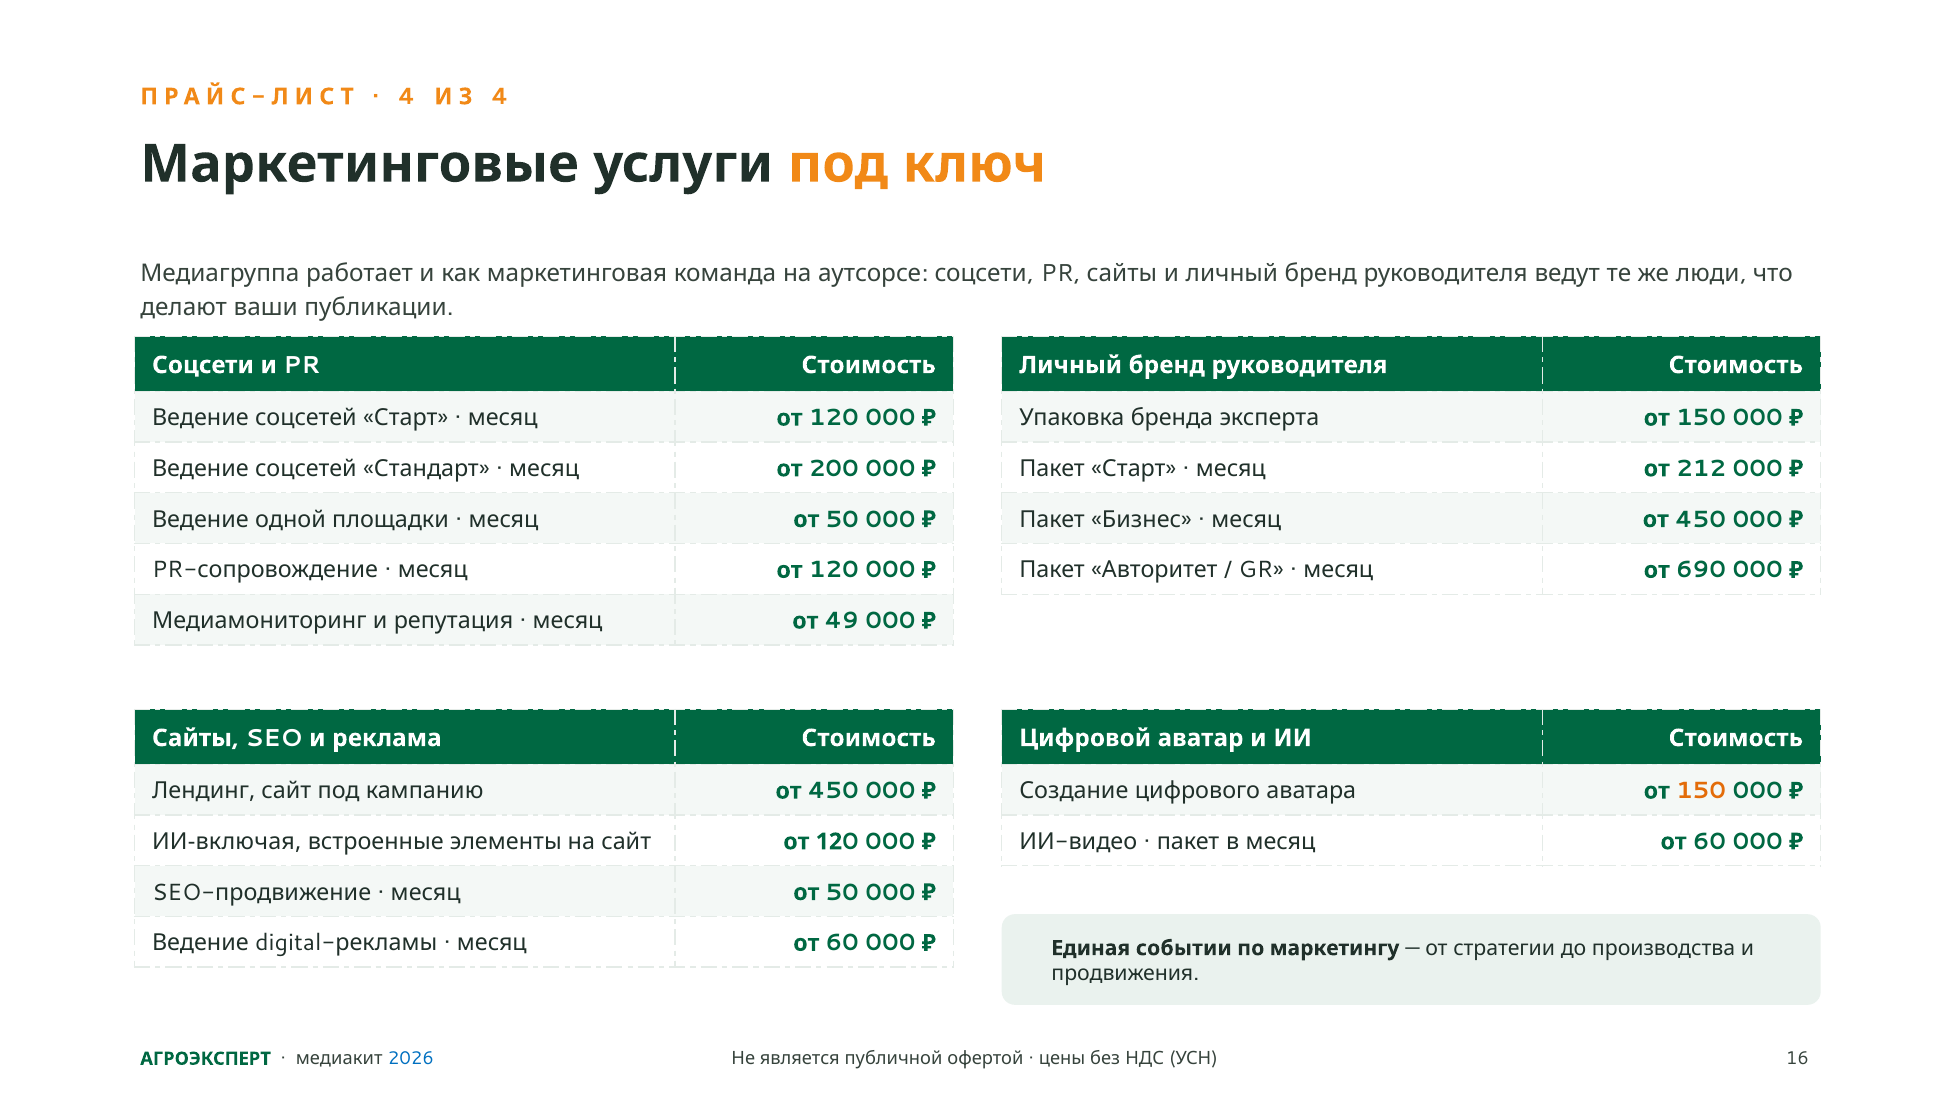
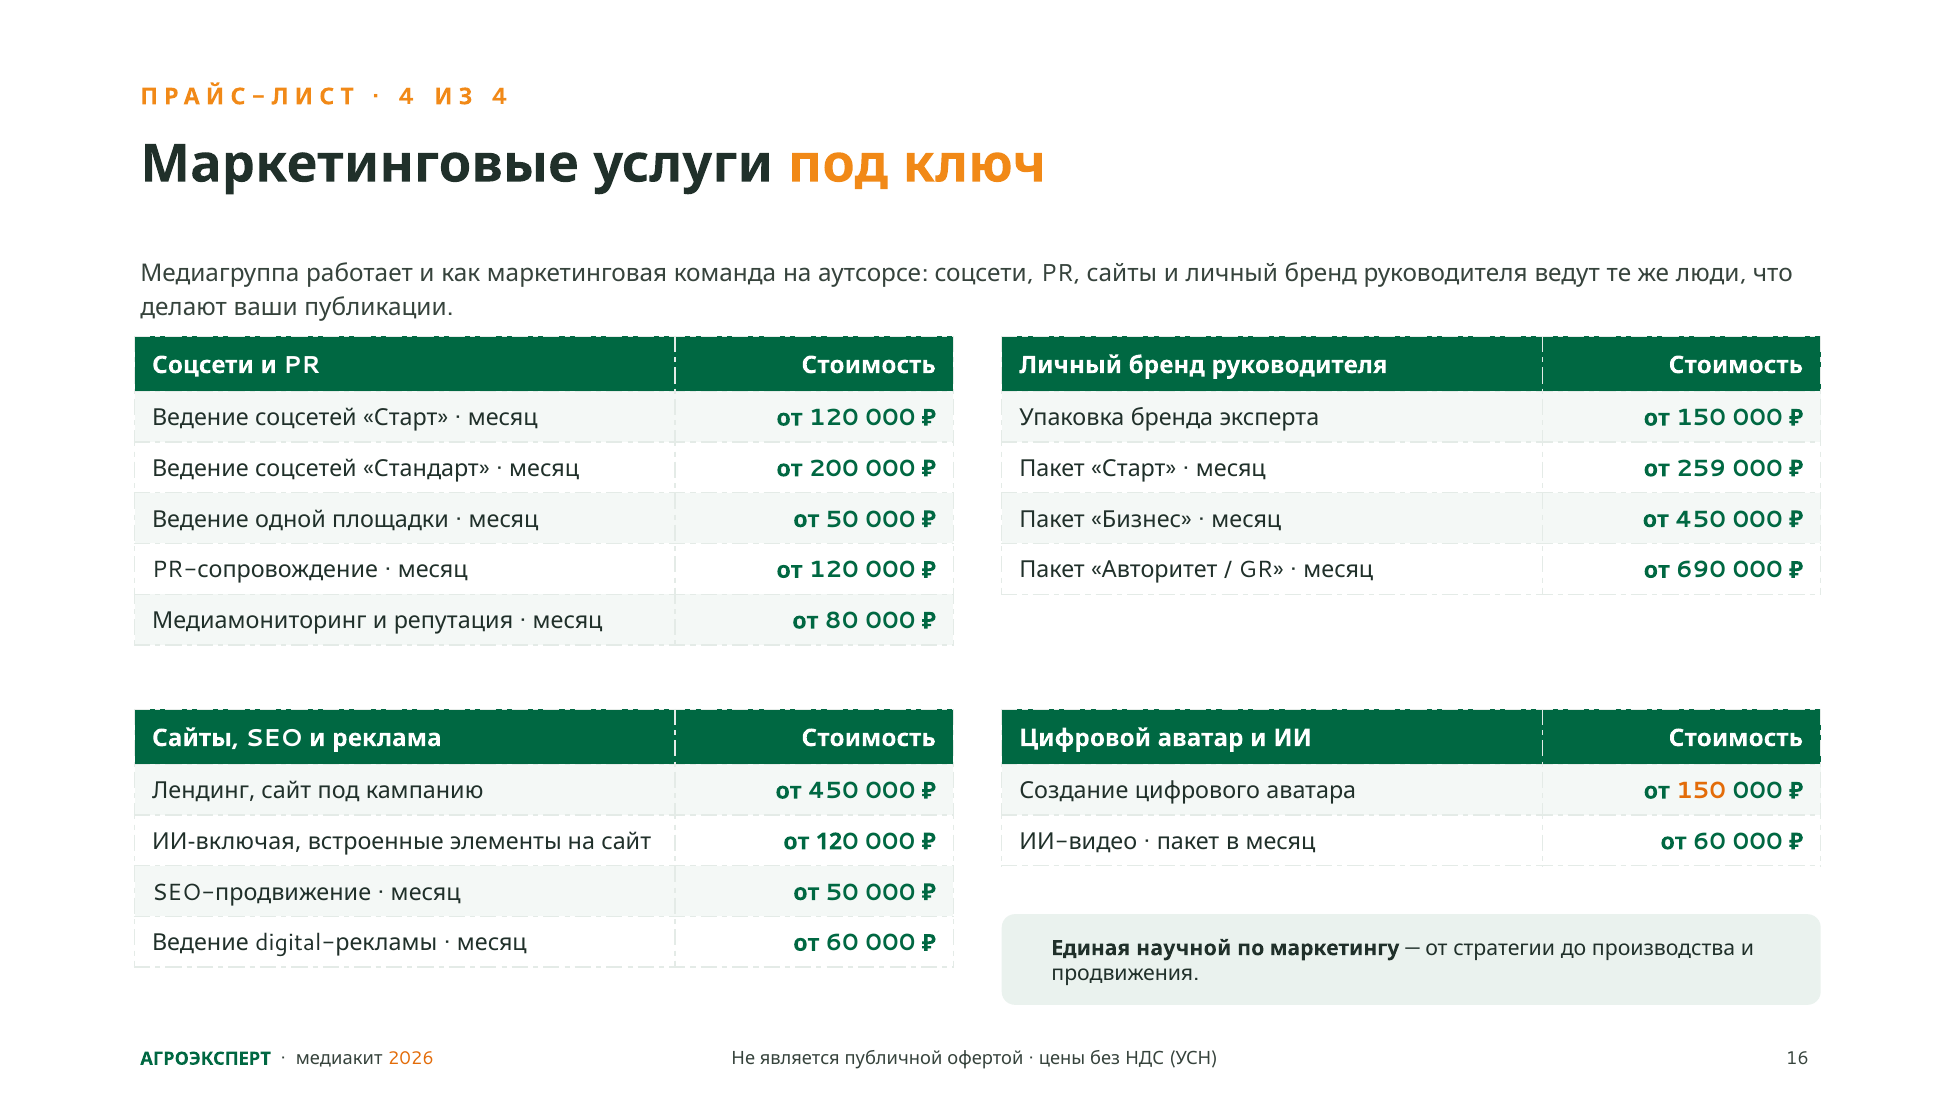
212: 212 -> 259 (1701, 469)
49: 49 -> 80 (842, 621)
событии: событии -> научной (1184, 948)
2026 colour: blue -> orange (411, 1059)
